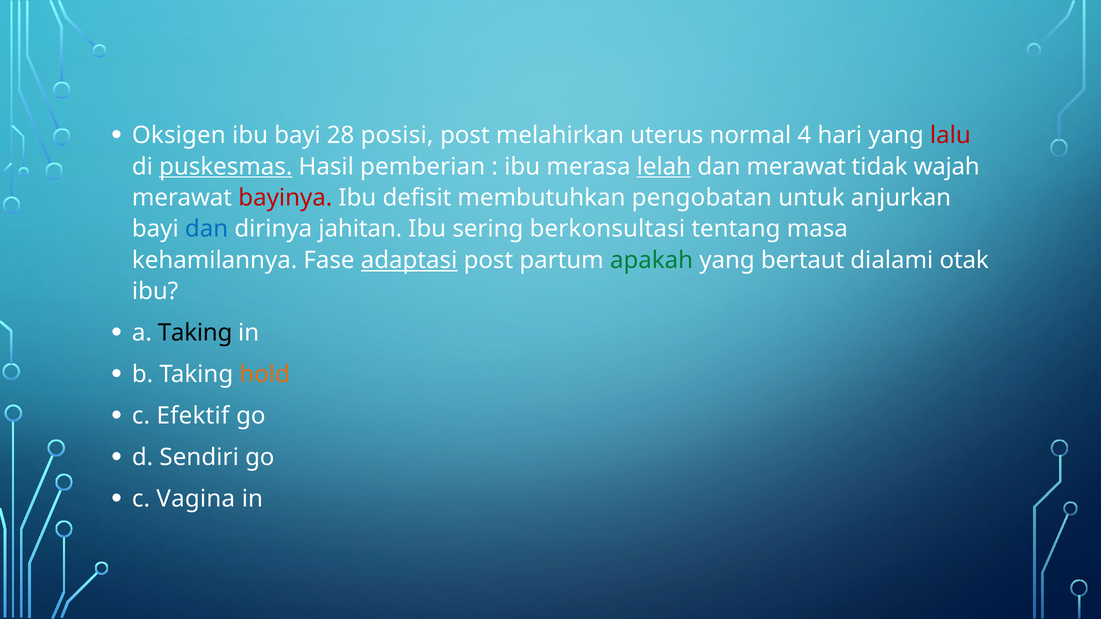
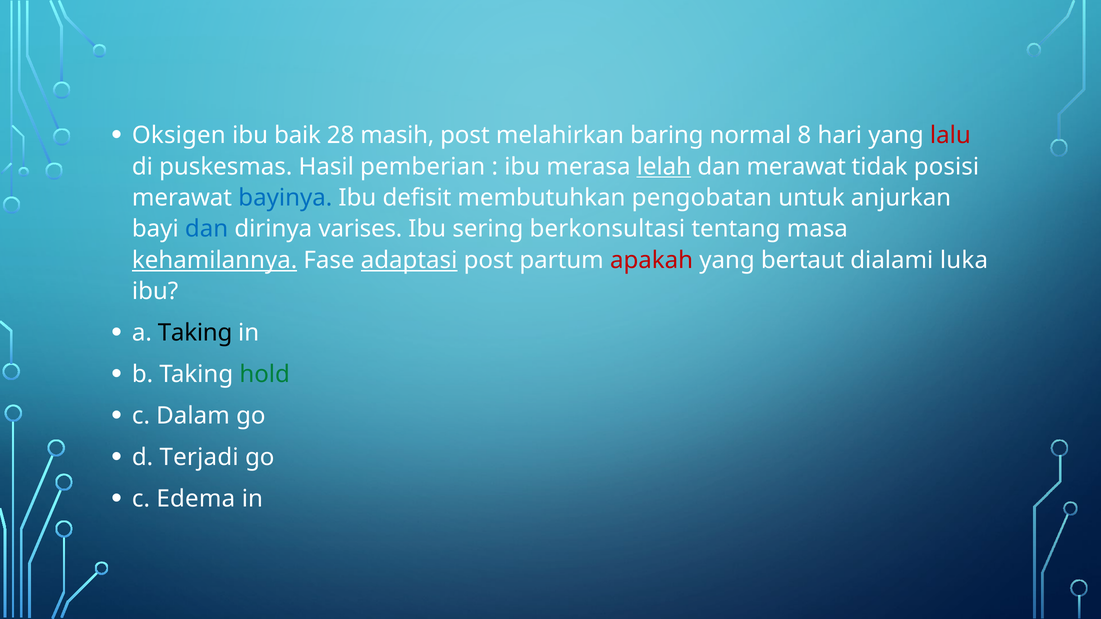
ibu bayi: bayi -> baik (298, 136)
posisi: posisi -> masih (397, 136)
uterus: uterus -> baring (667, 136)
4: 4 -> 8 (804, 136)
puskesmas underline: present -> none (226, 167)
wajah: wajah -> posisi (947, 167)
bayinya colour: red -> blue (285, 198)
jahitan: jahitan -> varises (360, 229)
kehamilannya underline: none -> present (215, 260)
apakah colour: green -> red (652, 260)
otak: otak -> luka (964, 260)
hold colour: orange -> green (265, 375)
Efektif: Efektif -> Dalam (193, 416)
Sendiri: Sendiri -> Terjadi (199, 458)
Vagina: Vagina -> Edema (196, 499)
